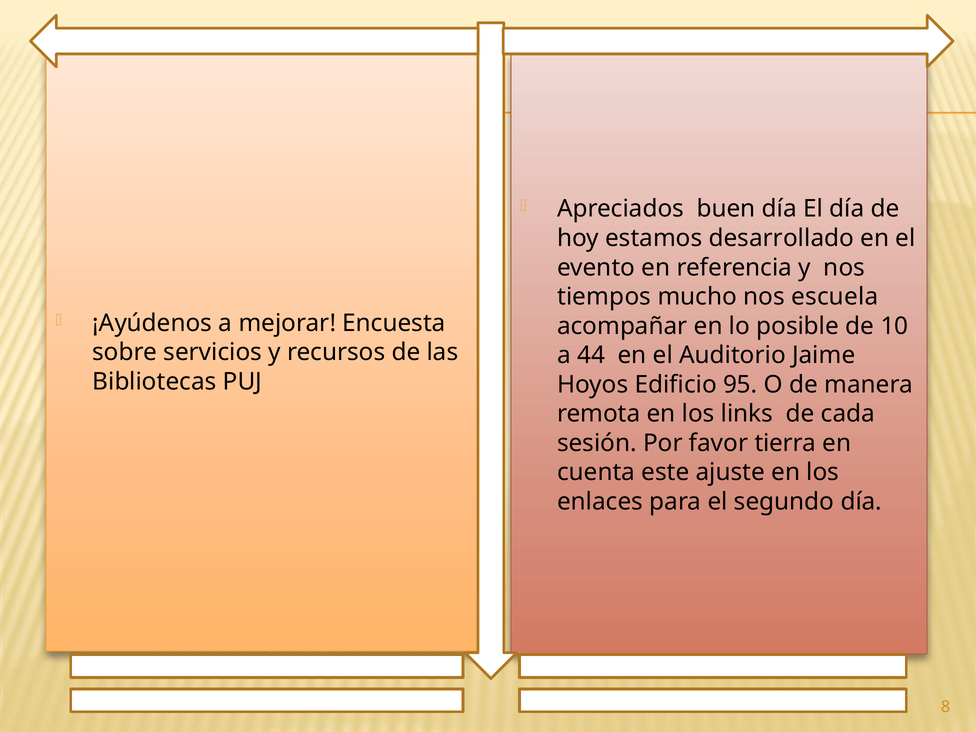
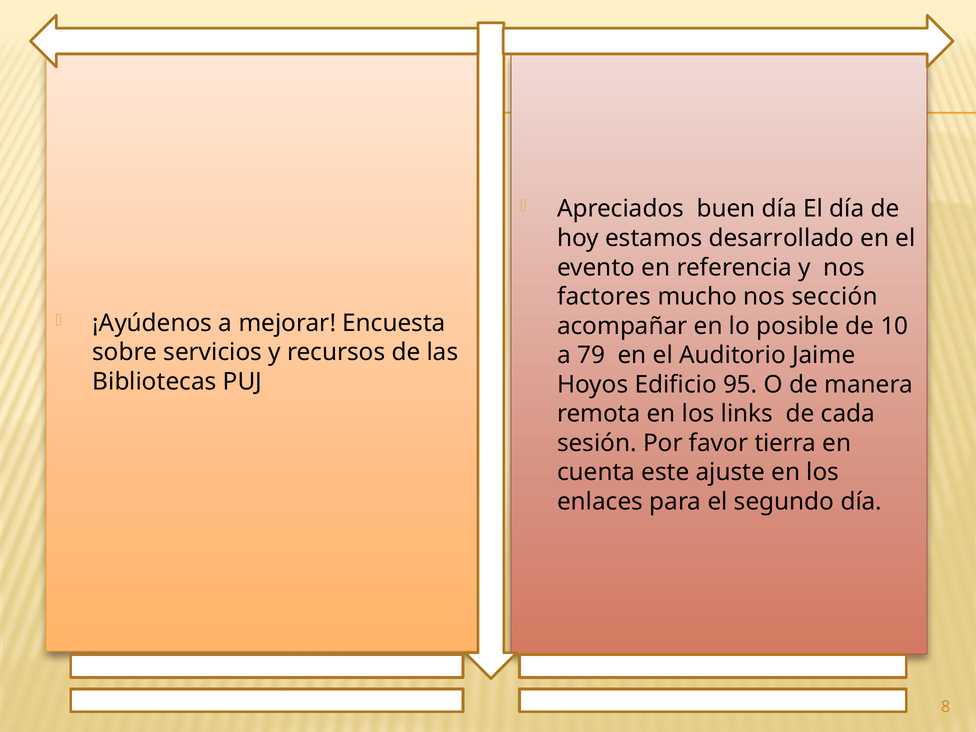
tiempos: tiempos -> factores (604, 297)
escuela: escuela -> sección (835, 297)
44: 44 -> 79 (591, 355)
